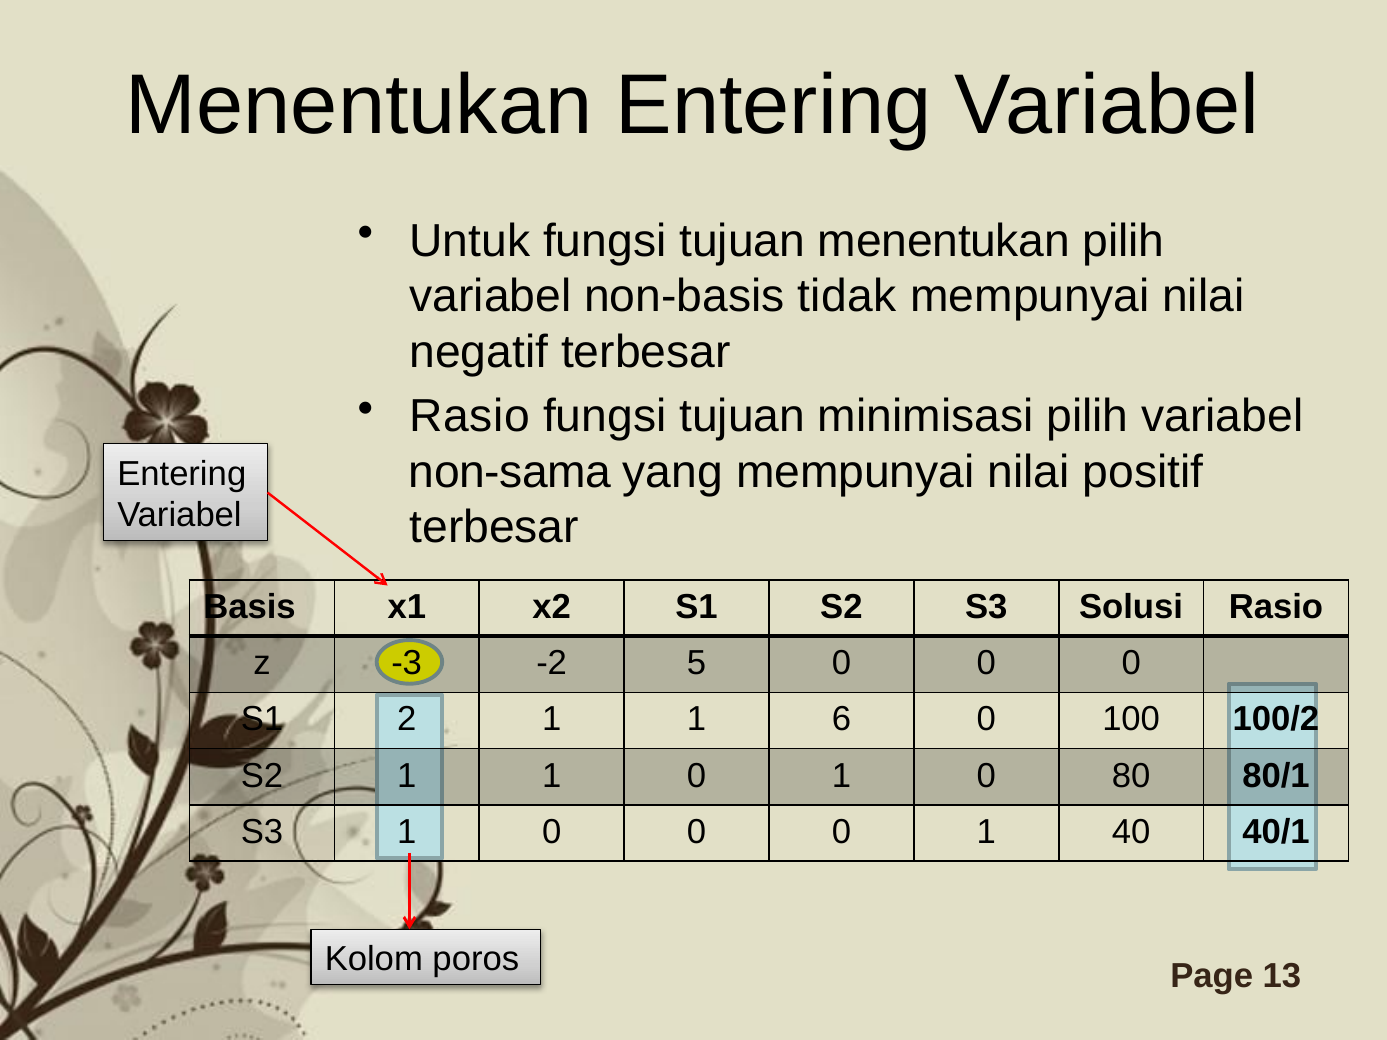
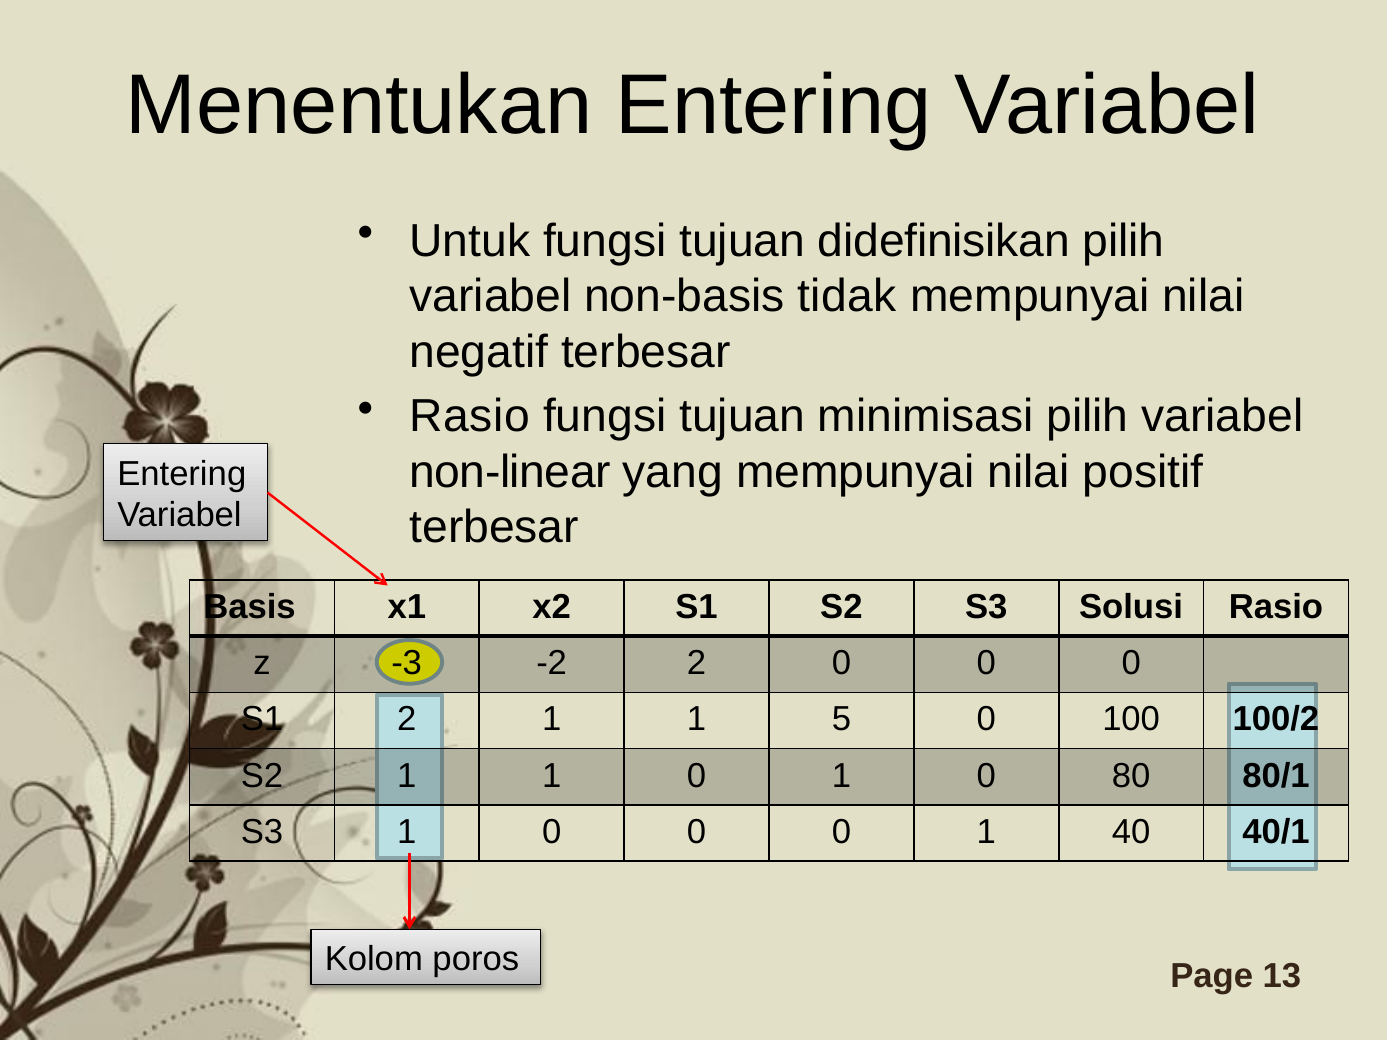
tujuan menentukan: menentukan -> didefinisikan (944, 241)
non-sama: non-sama -> non-linear (510, 472)
-2 5: 5 -> 2 (697, 663)
6: 6 -> 5 (841, 720)
